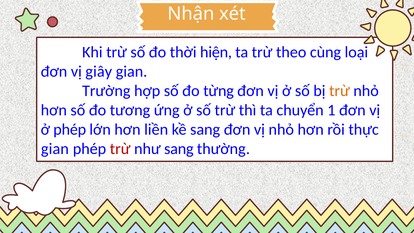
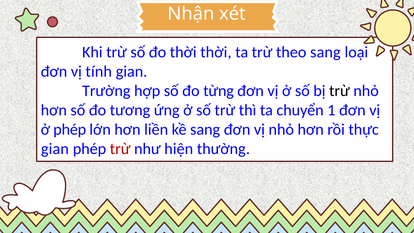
thời hiện: hiện -> thời (216, 52)
theo cùng: cùng -> sang (325, 52)
giây: giây -> tính (99, 71)
trừ colour: orange -> black (339, 91)
như sang: sang -> hiện (179, 149)
